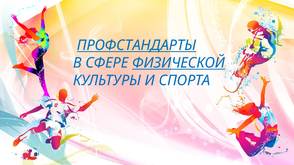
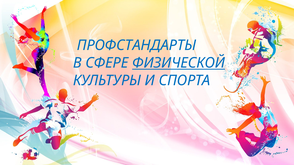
ПРОФСТАНДАРТЫ underline: present -> none (137, 45)
